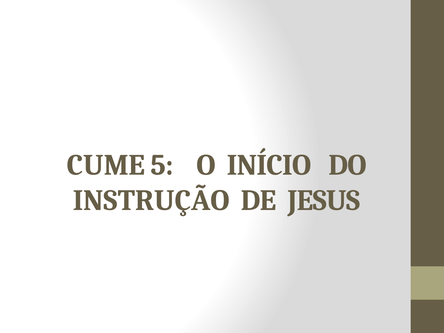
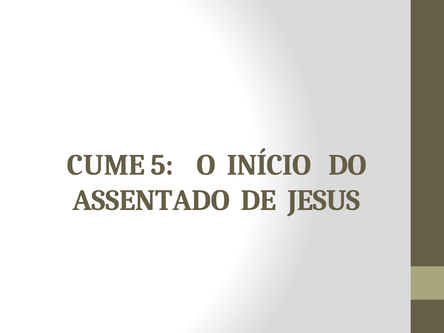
INSTRUÇÃO: INSTRUÇÃO -> ASSENTADO (151, 201)
